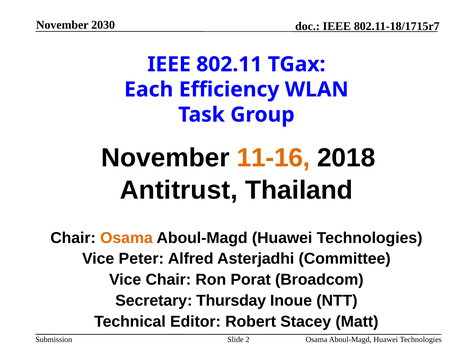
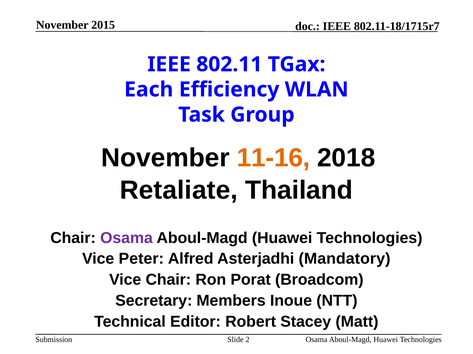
2030: 2030 -> 2015 (103, 25)
Antitrust: Antitrust -> Retaliate (179, 191)
Osama colour: orange -> purple (127, 238)
Committee: Committee -> Mandatory (345, 259)
Thursday: Thursday -> Members (231, 301)
